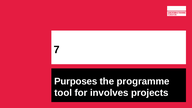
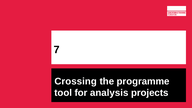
Purposes: Purposes -> Crossing (76, 81)
involves: involves -> analysis (109, 93)
